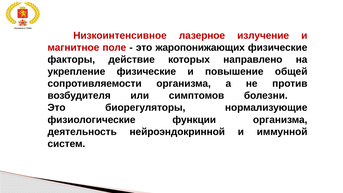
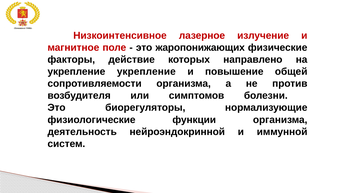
укрепление физические: физические -> укрепление (146, 72)
